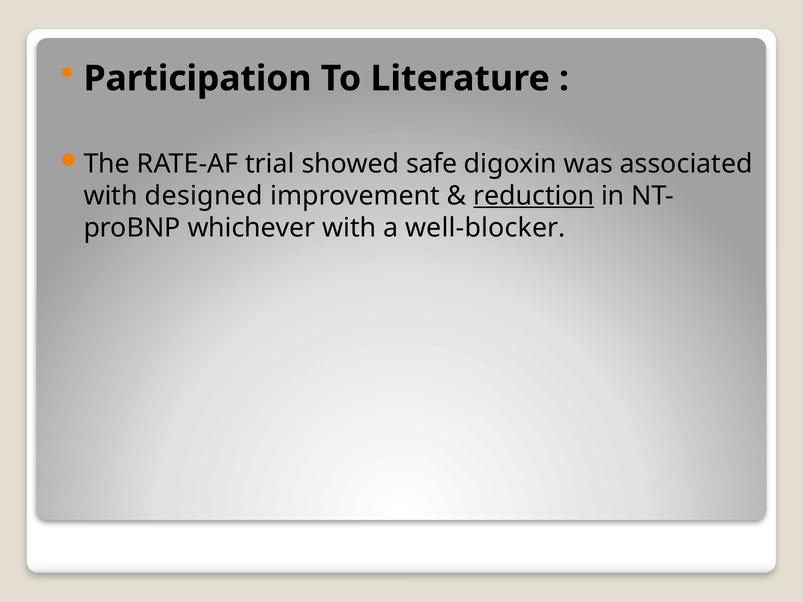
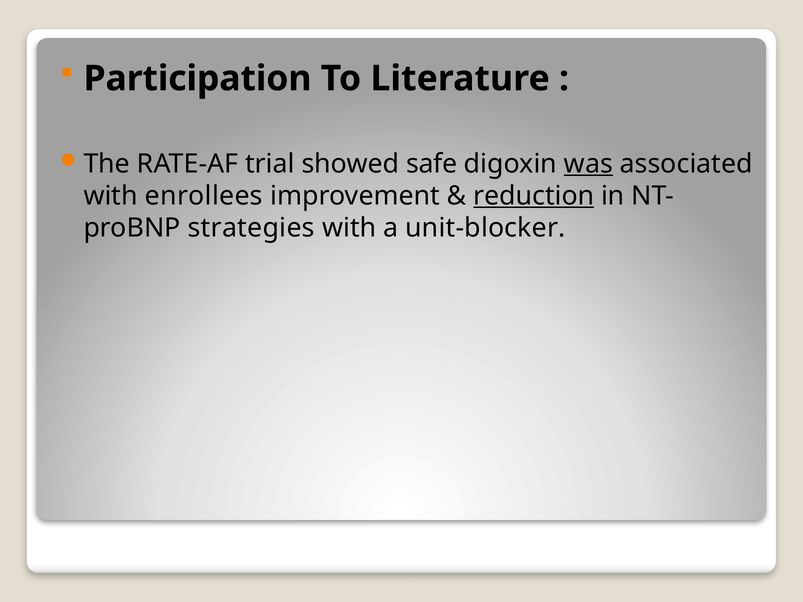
was underline: none -> present (588, 164)
designed: designed -> enrollees (204, 196)
whichever: whichever -> strategies (251, 228)
well-blocker: well-blocker -> unit-blocker (485, 228)
